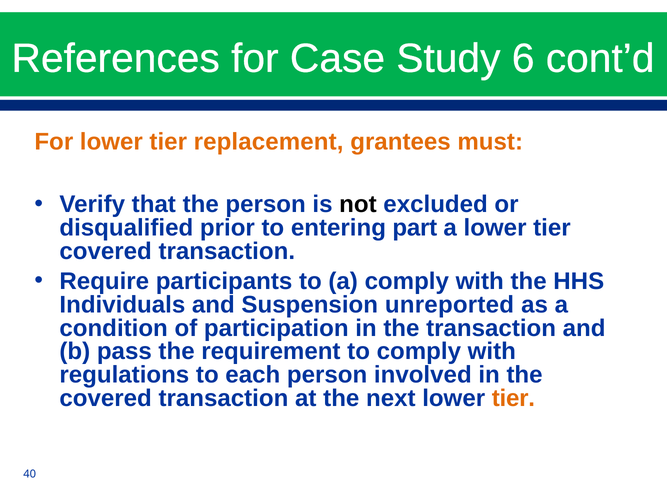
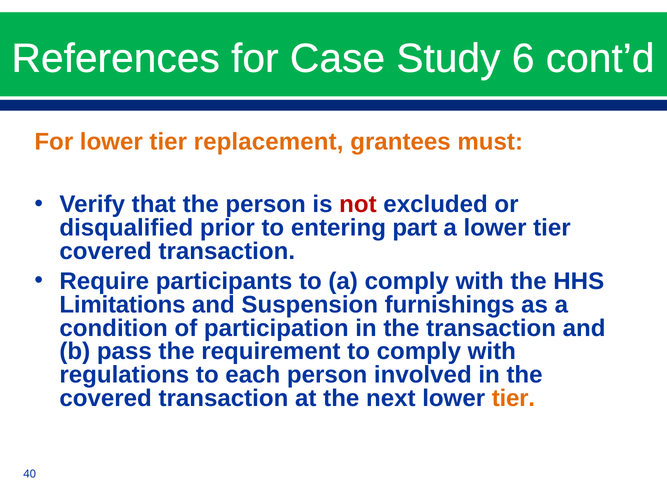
not colour: black -> red (358, 205)
Individuals: Individuals -> Limitations (123, 305)
unreported: unreported -> furnishings (450, 305)
